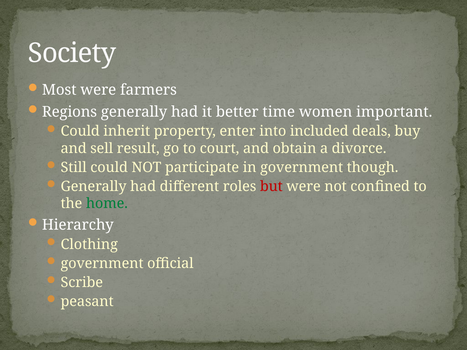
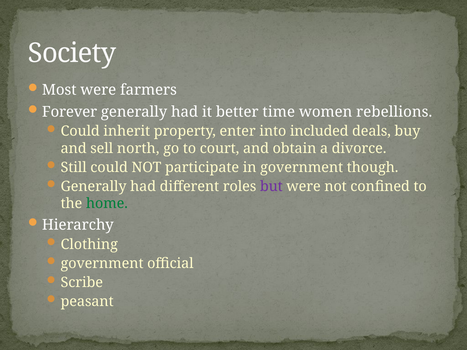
Regions: Regions -> Forever (70, 112)
important: important -> rebellions (394, 112)
result: result -> north (138, 148)
but colour: red -> purple (271, 187)
